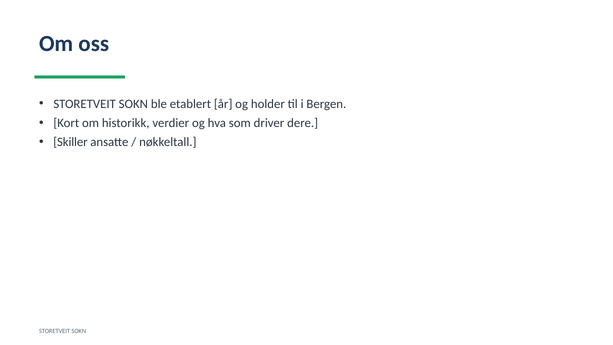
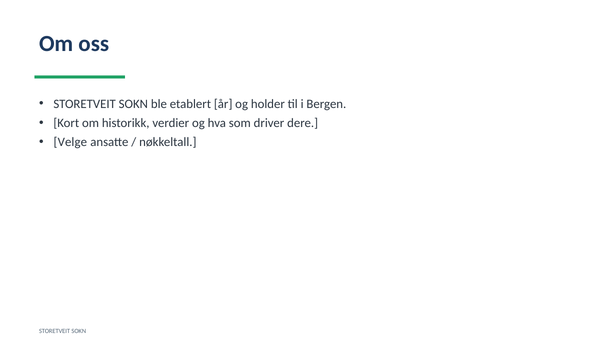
Skiller: Skiller -> Velge (70, 142)
